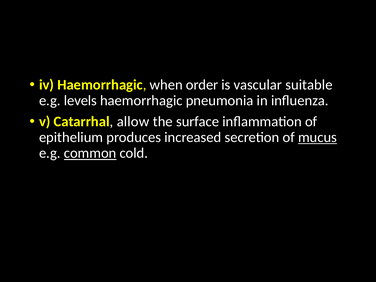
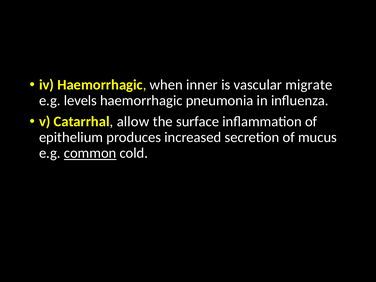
order: order -> inner (202, 85)
suitable: suitable -> migrate (309, 85)
mucus underline: present -> none (318, 137)
